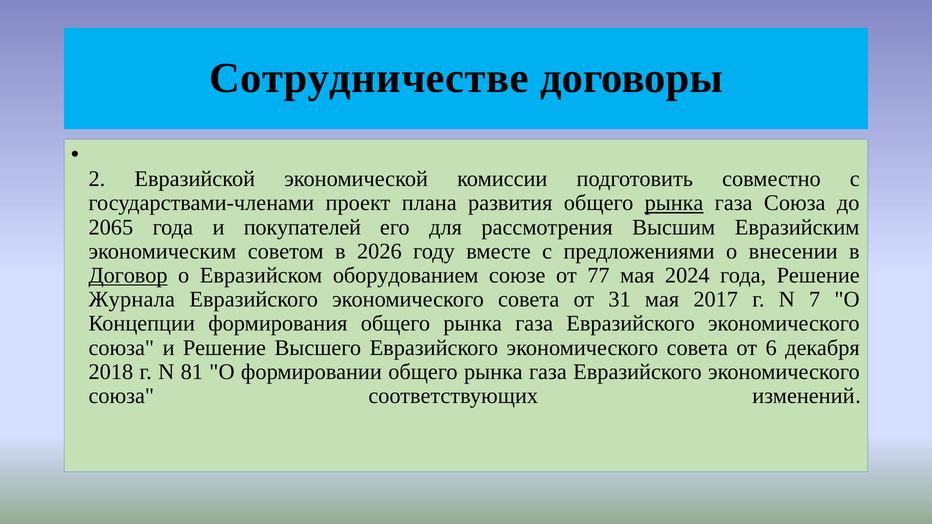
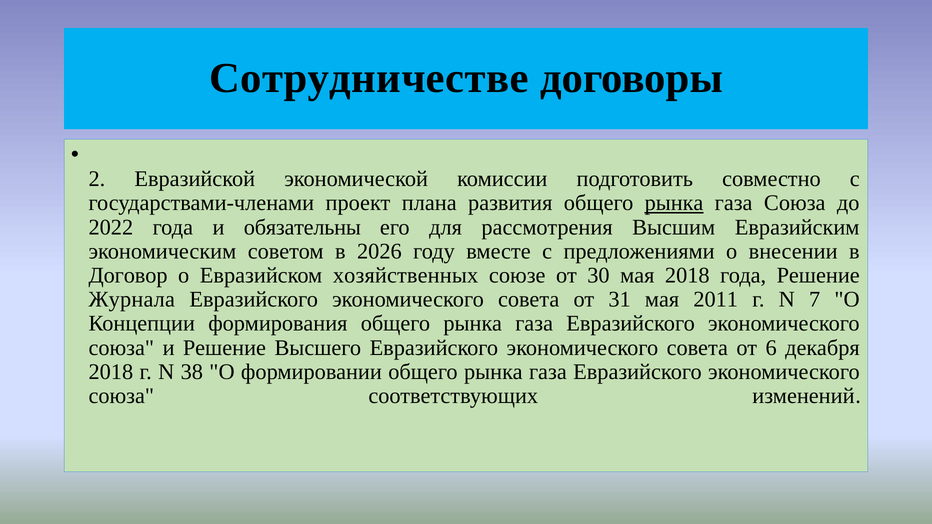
2065: 2065 -> 2022 (111, 227)
покупателей: покупателей -> обязательны (302, 227)
Договор underline: present -> none (128, 276)
оборудованием: оборудованием -> хозяйственных (406, 276)
77: 77 -> 30 (598, 276)
мая 2024: 2024 -> 2018 (687, 276)
2017: 2017 -> 2011 (716, 300)
81: 81 -> 38 (192, 372)
